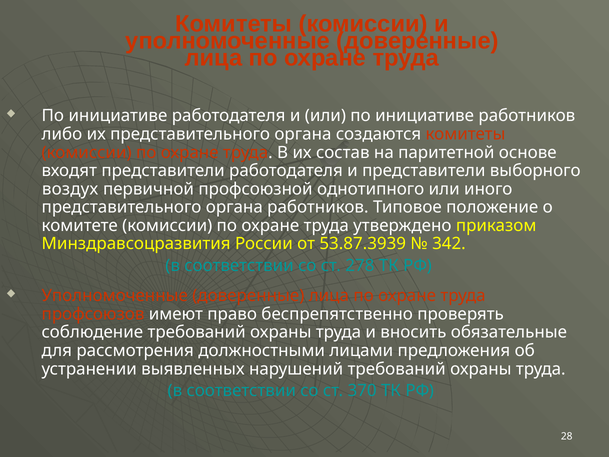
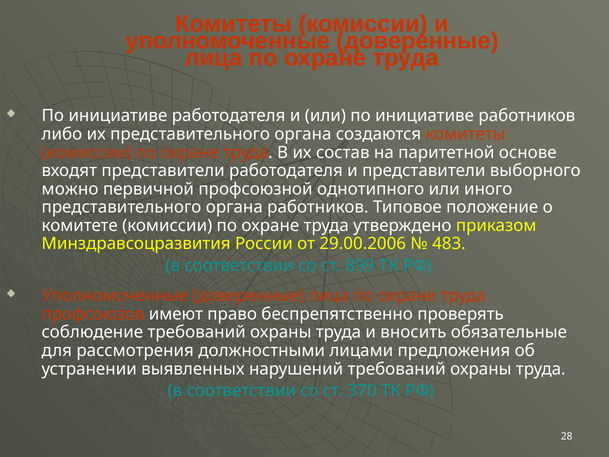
воздух: воздух -> можно (70, 189)
53.87.3939: 53.87.3939 -> 29.00.2006 (363, 244)
342: 342 -> 483 (449, 244)
278: 278 -> 899 (360, 265)
